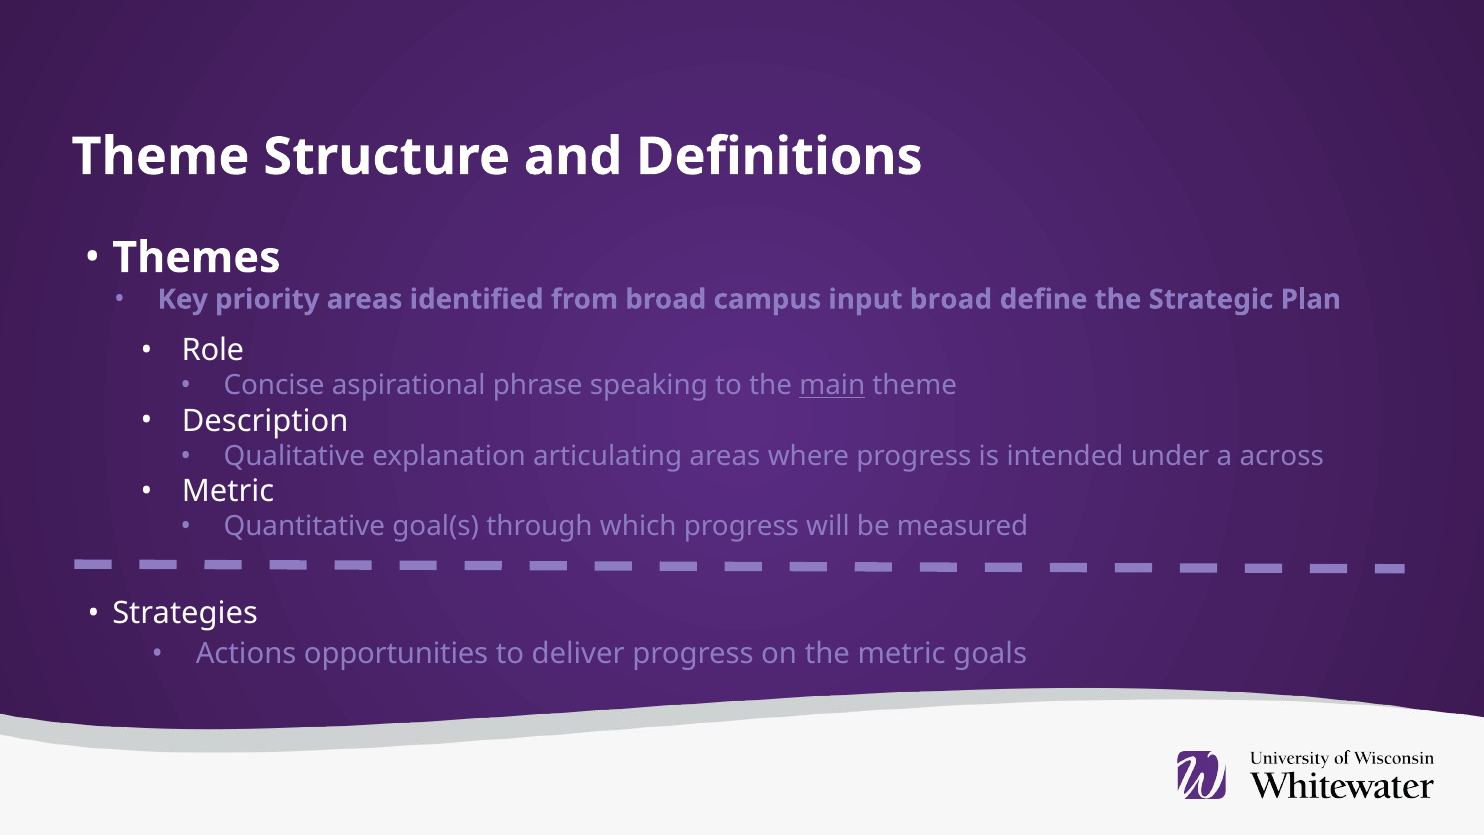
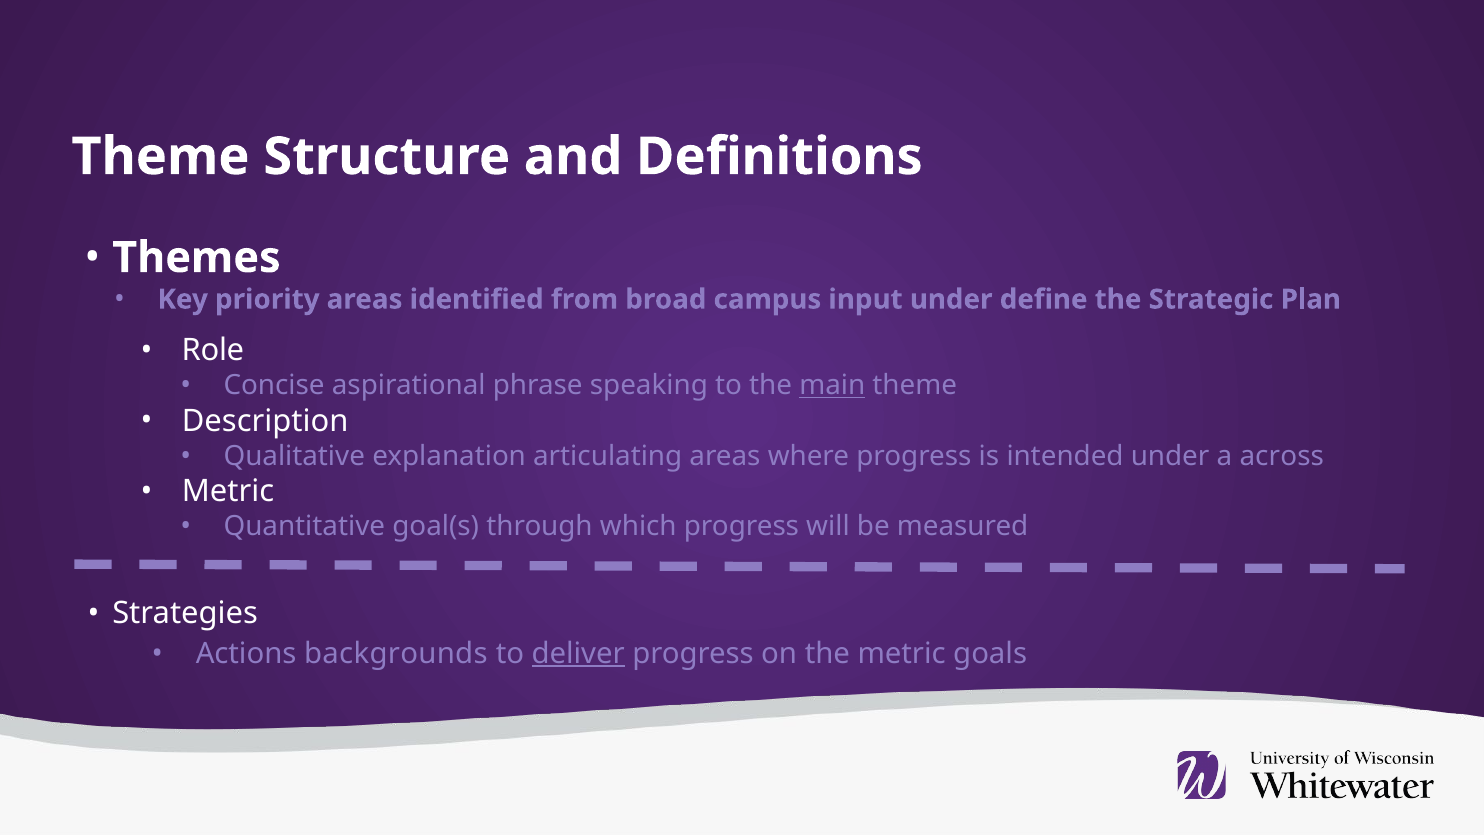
input broad: broad -> under (951, 299)
opportunities: opportunities -> backgrounds (396, 653)
deliver underline: none -> present (578, 653)
